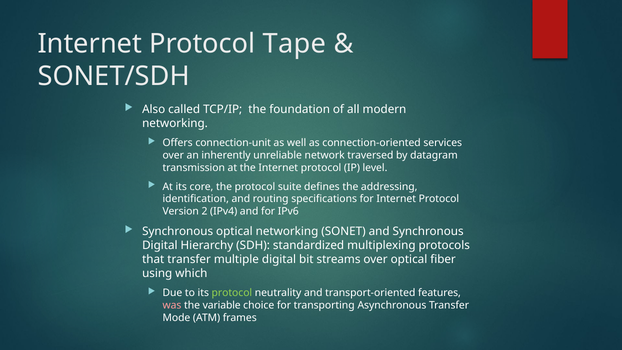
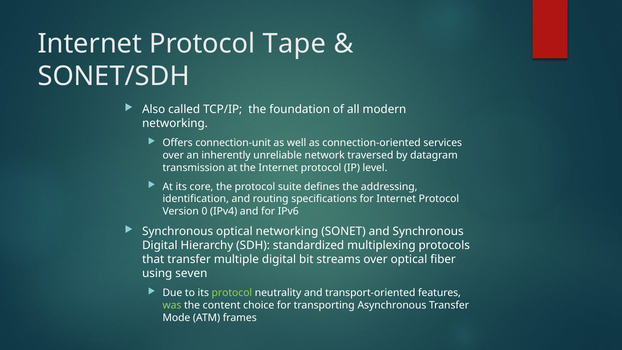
2: 2 -> 0 (205, 211)
which: which -> seven (191, 273)
was colour: pink -> light green (172, 305)
variable: variable -> content (222, 305)
